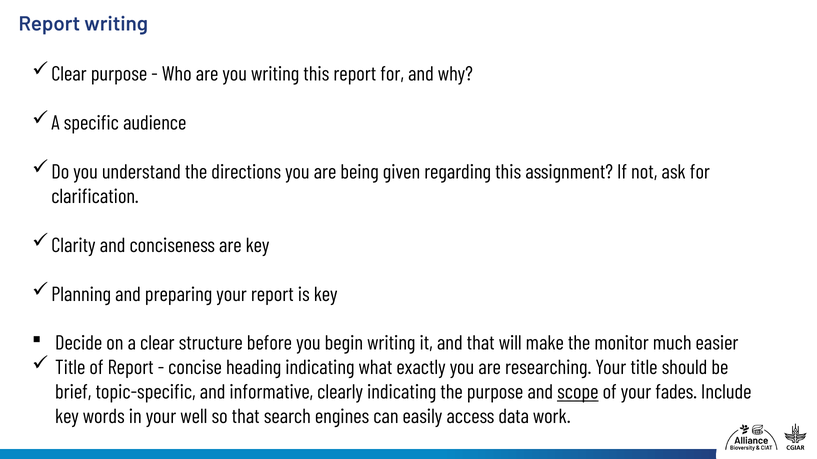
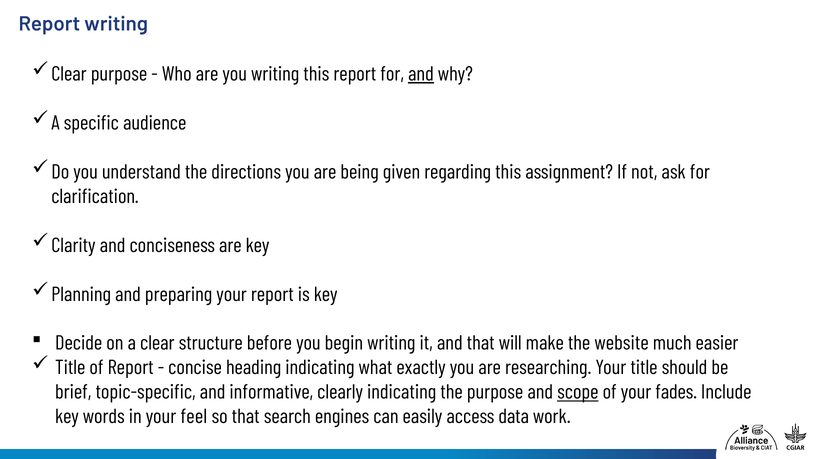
and underline: none -> present (421, 74)
monitor: monitor -> website (622, 344)
well: well -> feel (194, 417)
